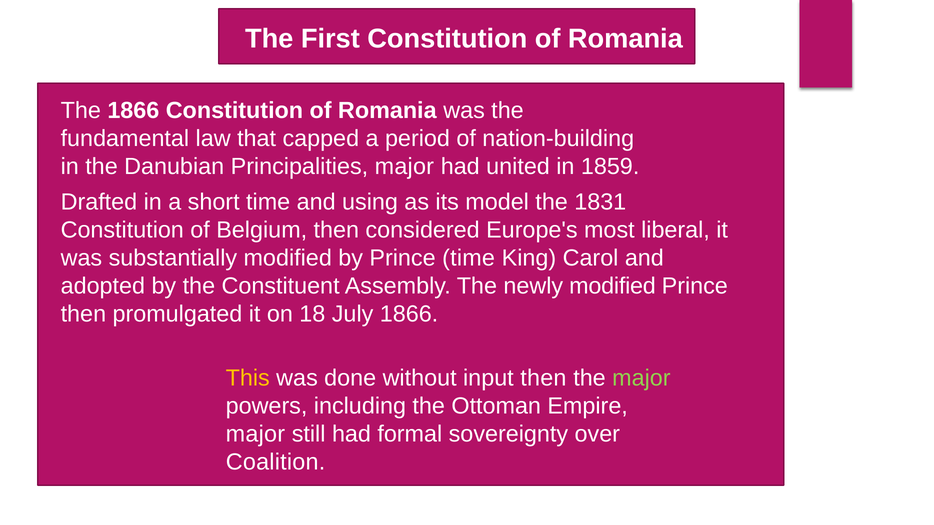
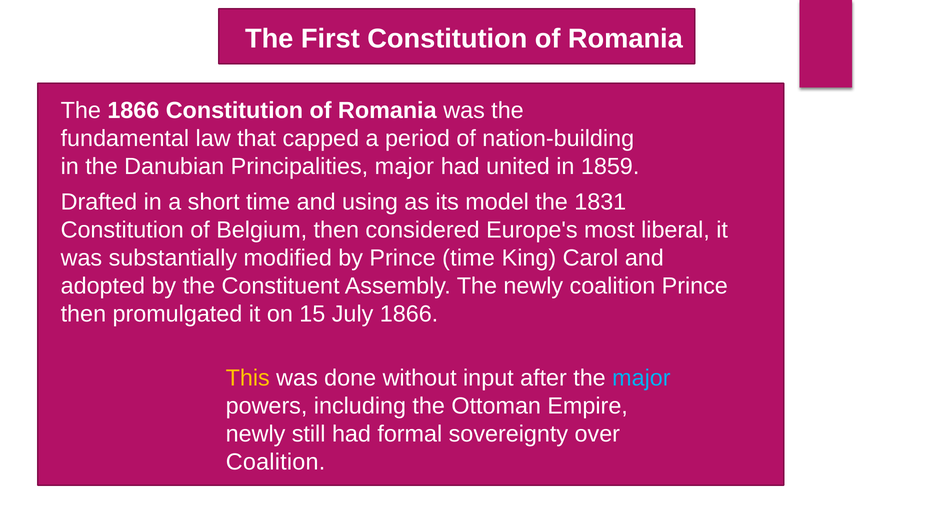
newly modified: modified -> coalition (612, 286)
18: 18 -> 15 (312, 314)
input then: then -> after (544, 378)
major colour: light green -> light blue (641, 378)
major: major -> newly (256, 434)
